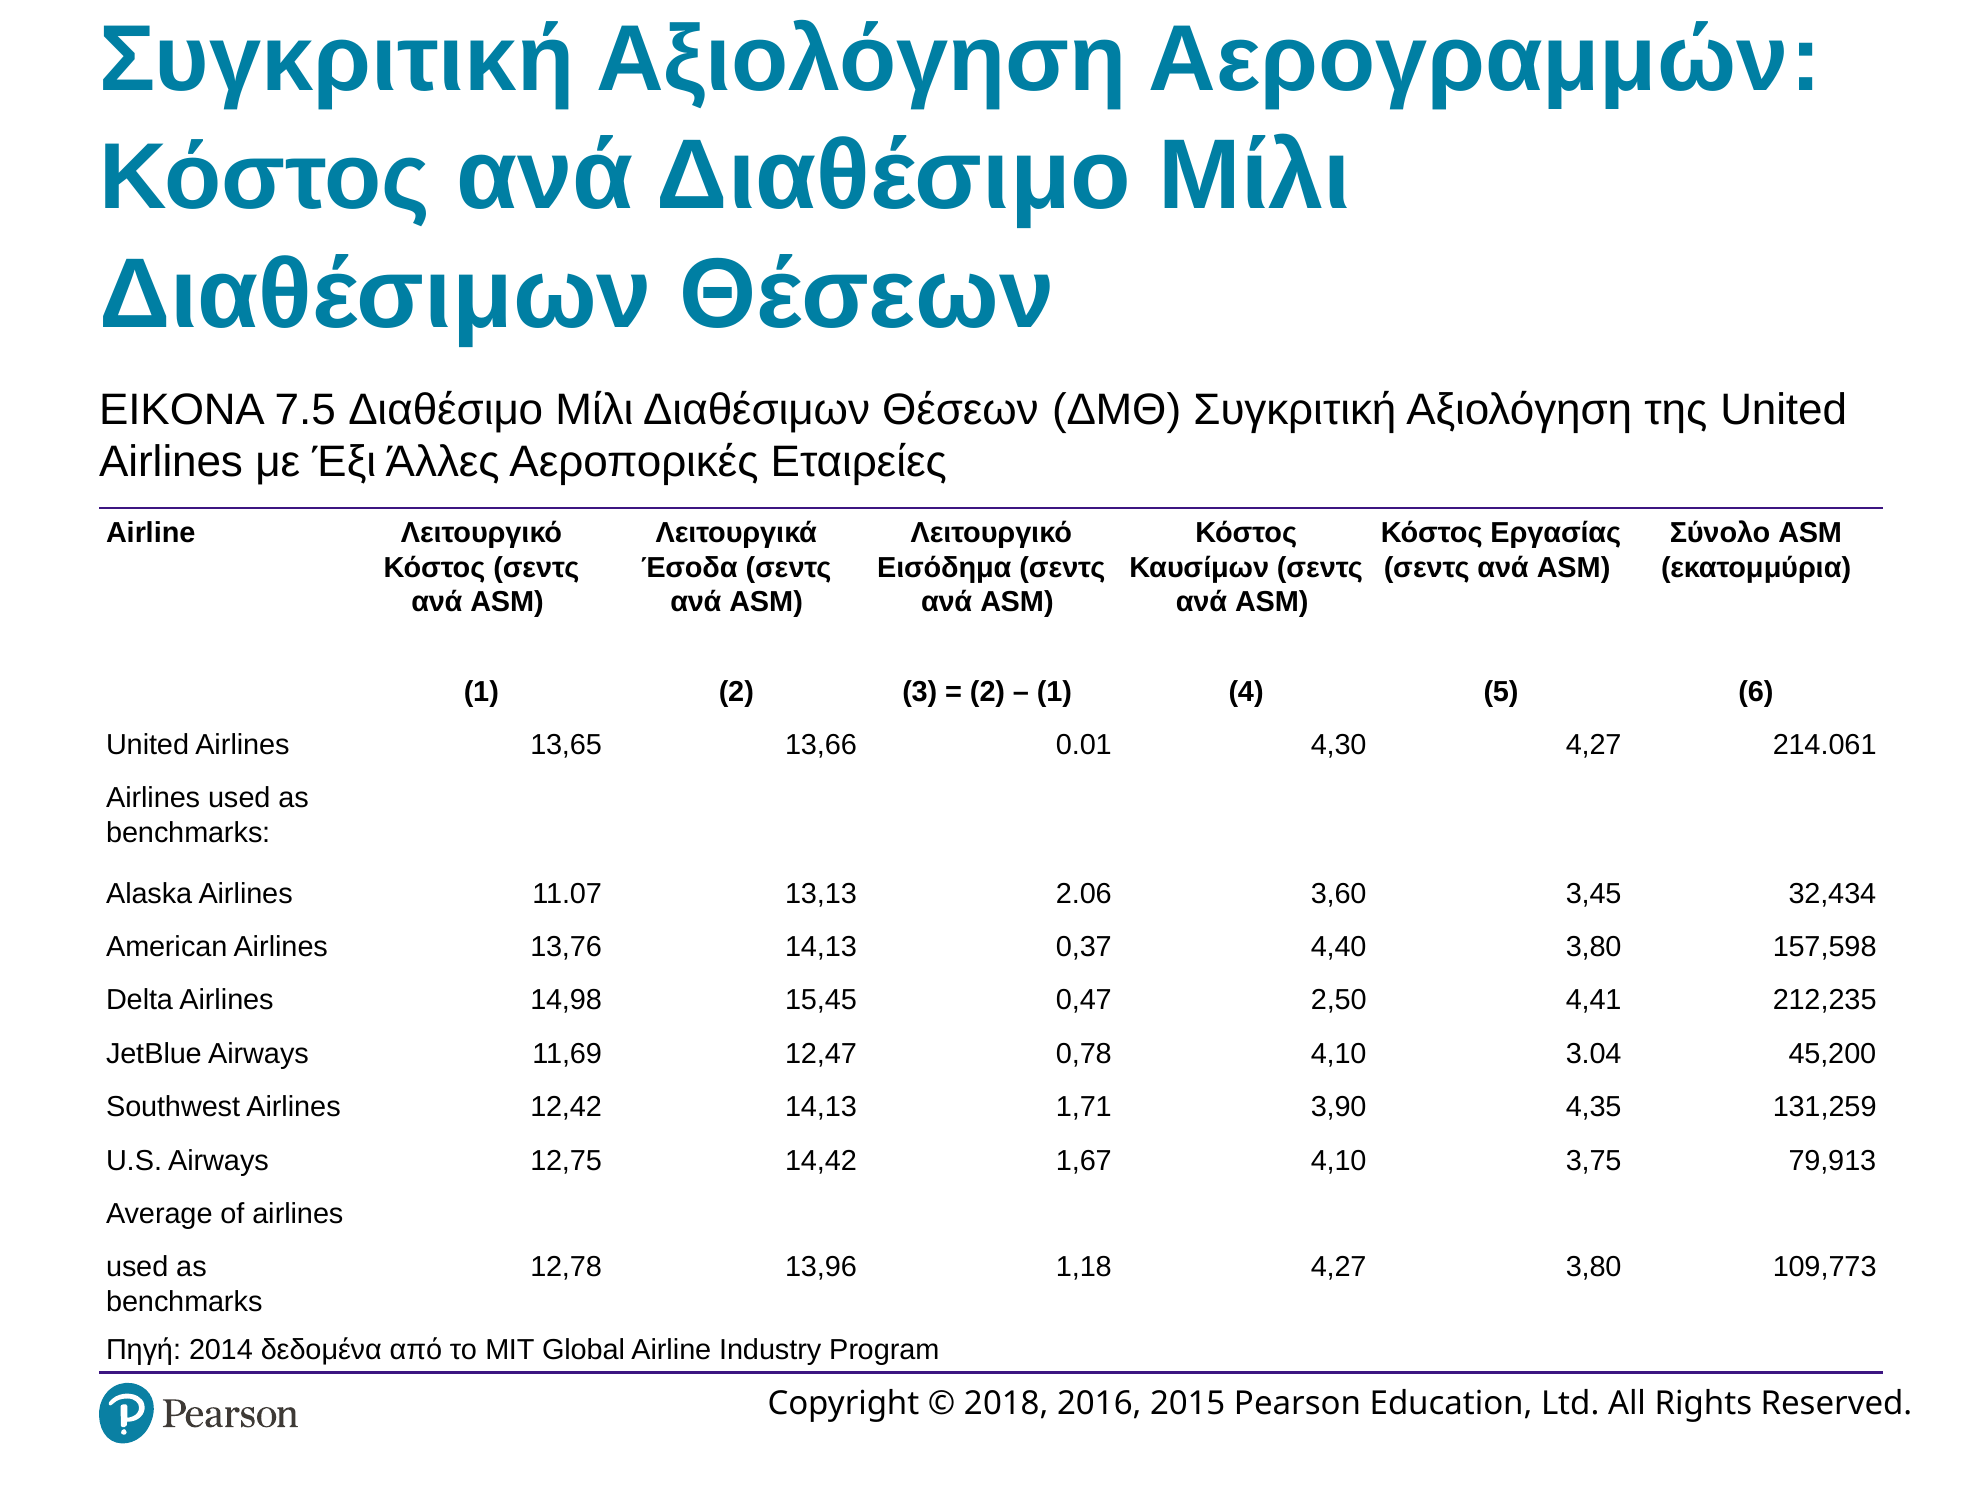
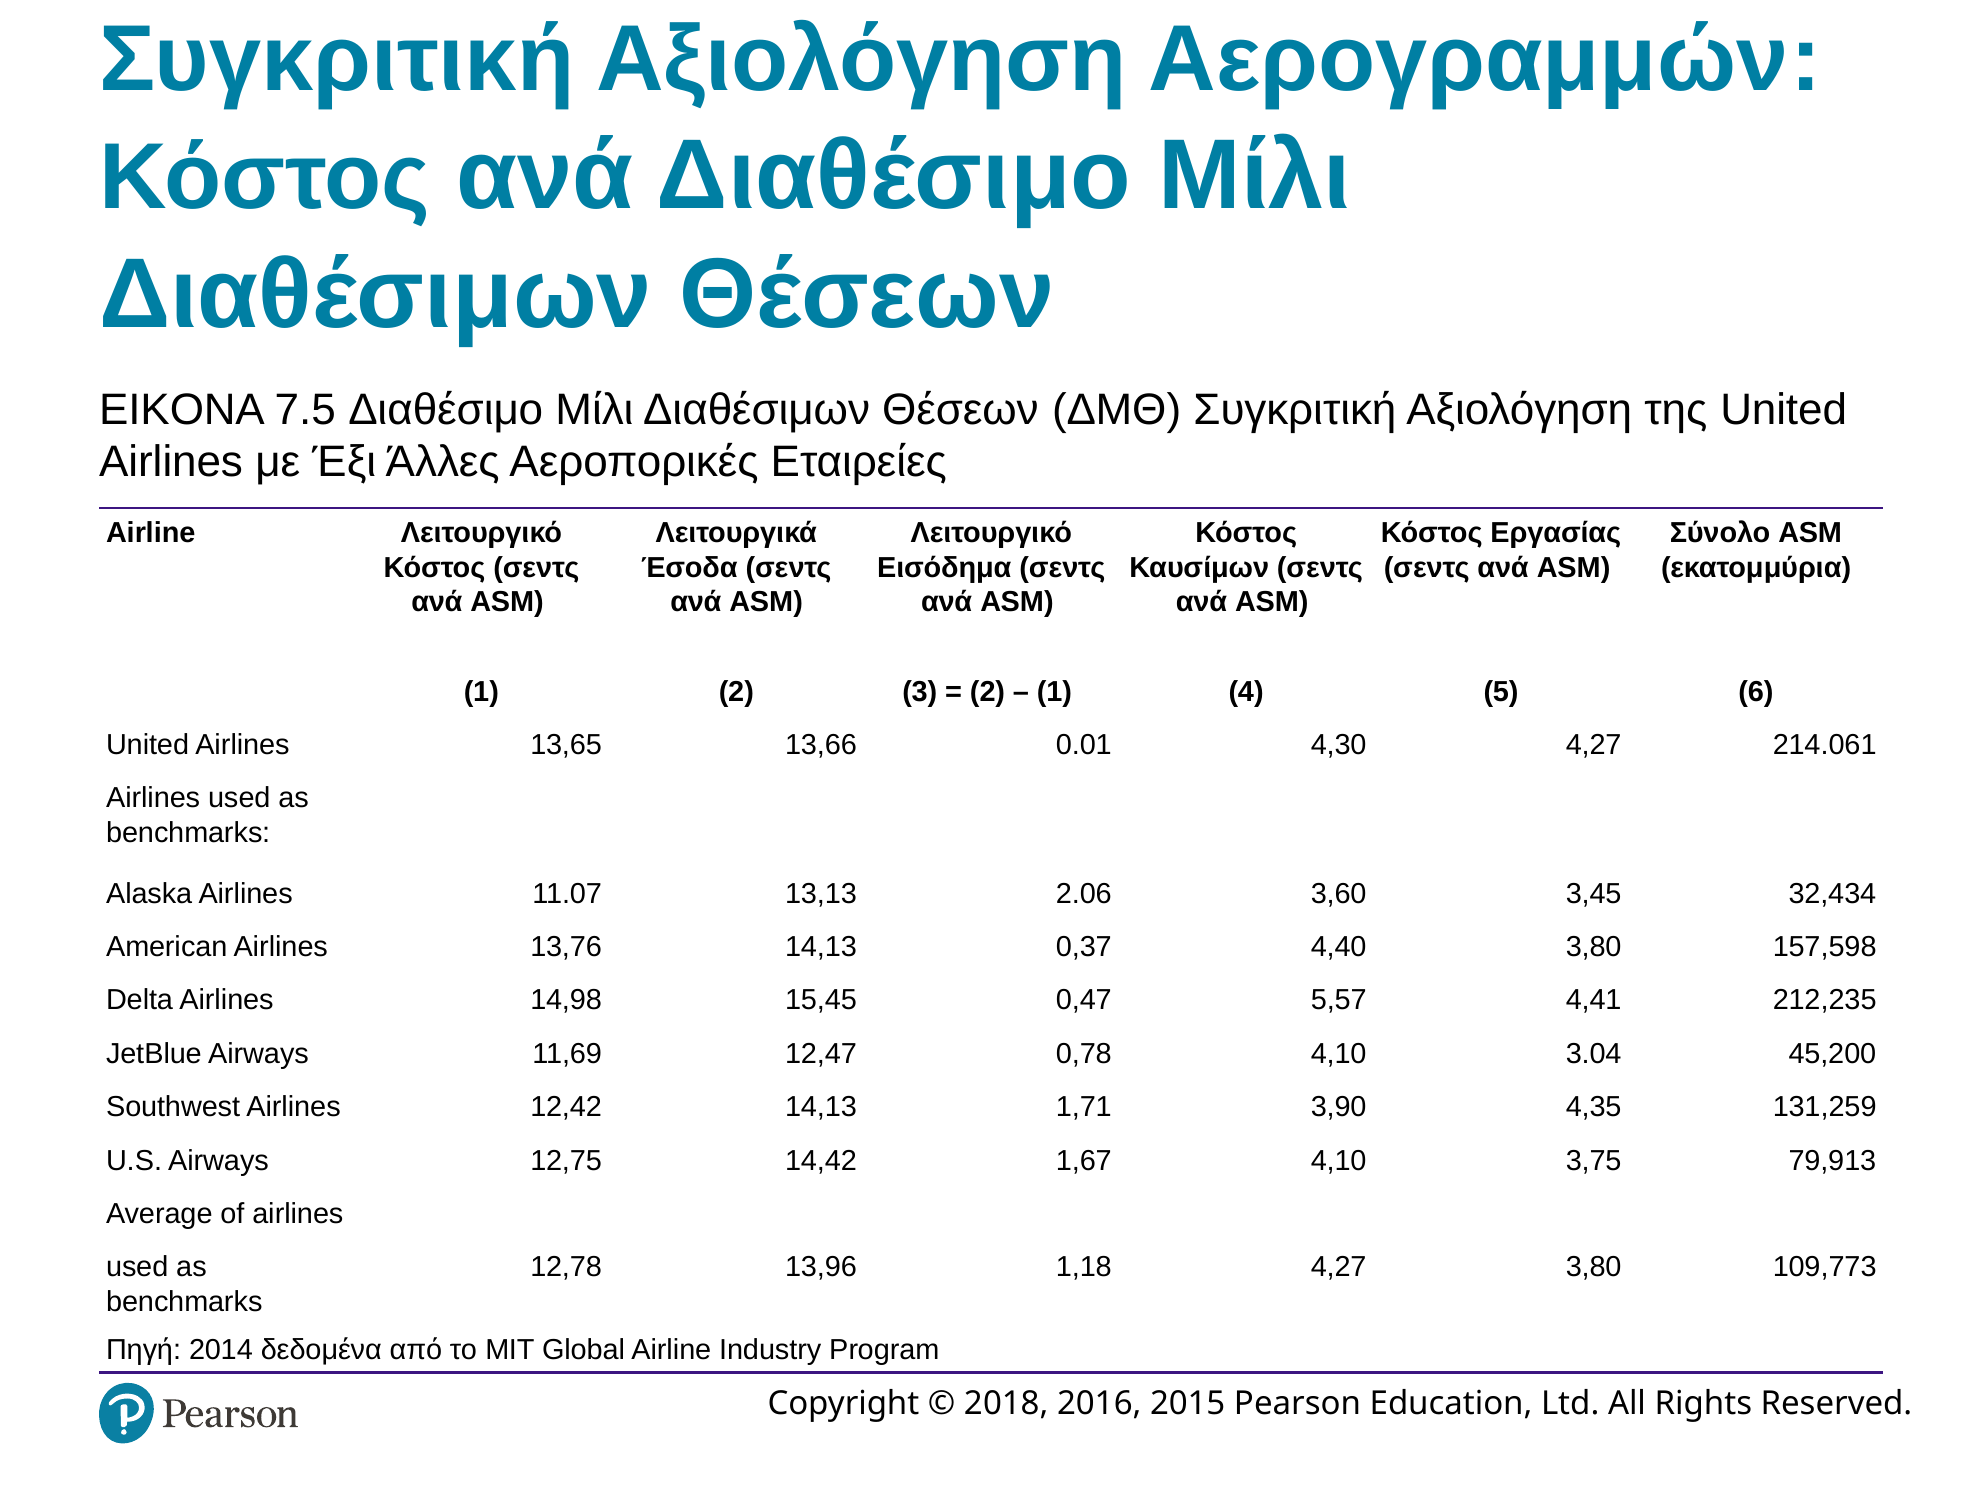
2,50: 2,50 -> 5,57 (1339, 1000)
